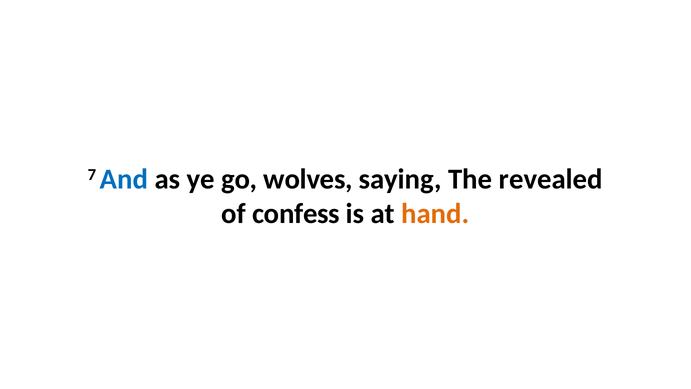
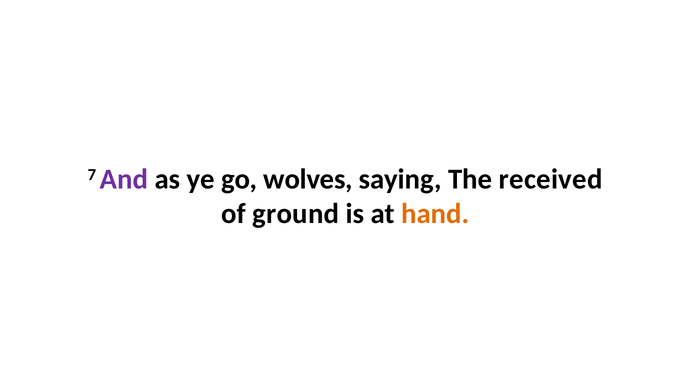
And colour: blue -> purple (124, 179)
revealed: revealed -> received (551, 179)
confess: confess -> ground (296, 214)
